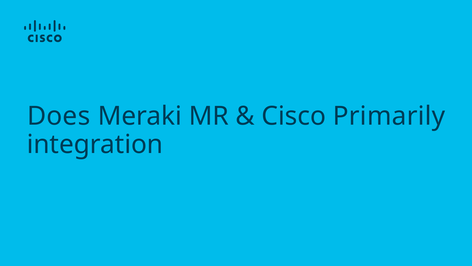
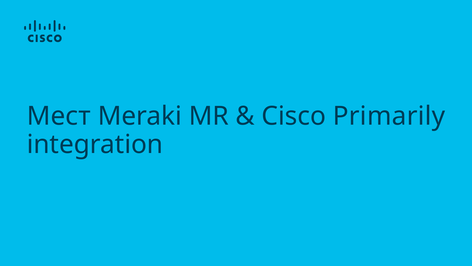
Does: Does -> Мест (59, 116)
